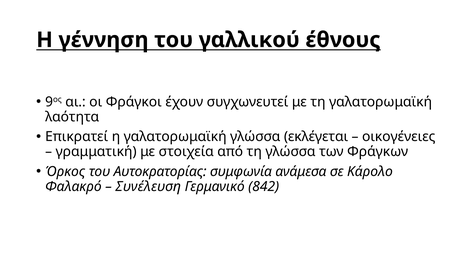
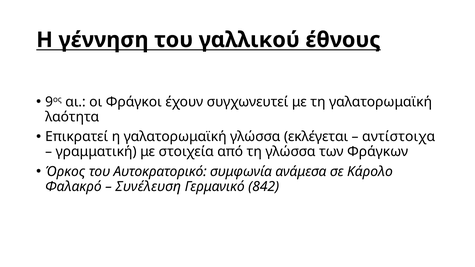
οικογένειες: οικογένειες -> αντίστοιχα (399, 137)
Αυτοκρατορίας: Αυτοκρατορίας -> Αυτοκρατορικό (160, 172)
